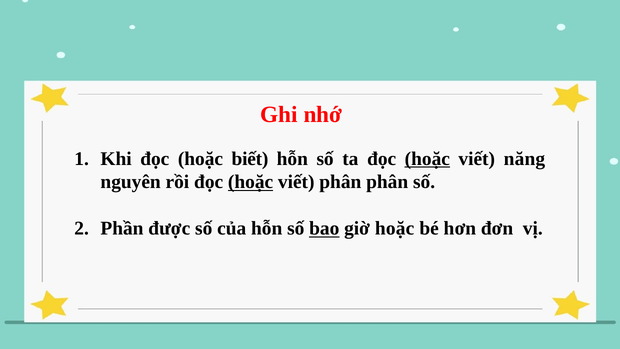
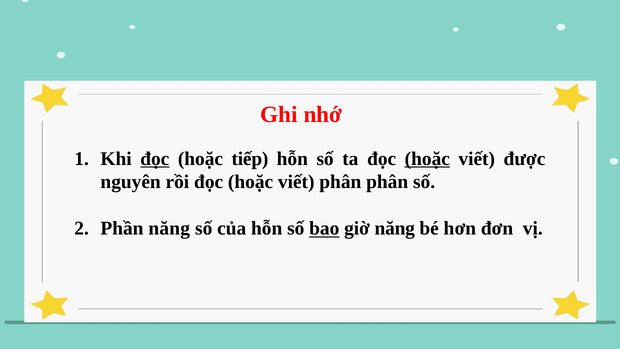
đọc underline: none -> present (155, 159)
biết: biết -> tiếp (250, 159)
năng: năng -> được (524, 159)
hoặc underline: present -> none (251, 182)
Phần được: được -> năng (169, 228)
giờ hoặc: hoặc -> năng (395, 228)
